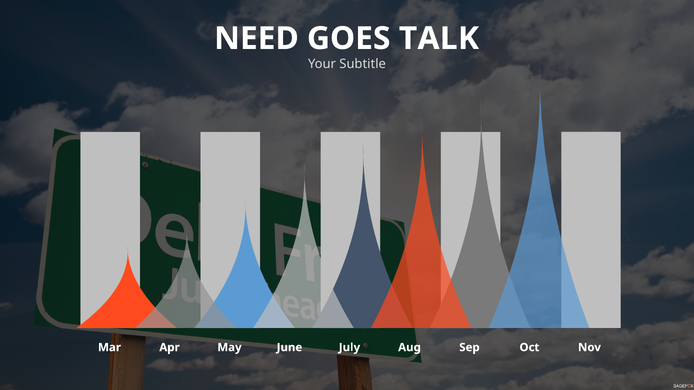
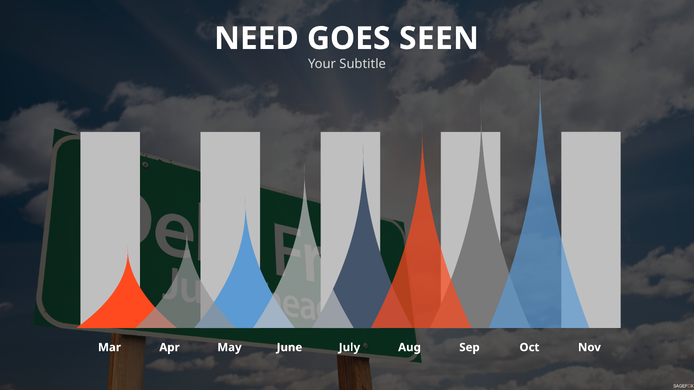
TALK: TALK -> SEEN (439, 39)
